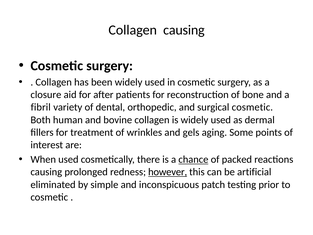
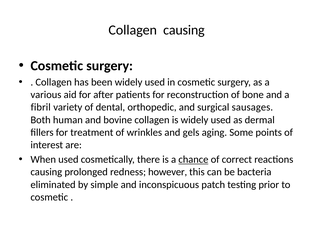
closure: closure -> various (46, 95)
surgical cosmetic: cosmetic -> sausages (252, 107)
packed: packed -> correct (237, 159)
however underline: present -> none (168, 172)
artificial: artificial -> bacteria (254, 172)
